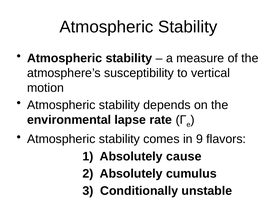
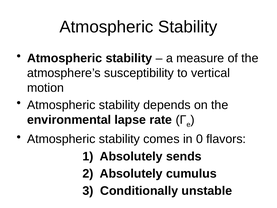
9: 9 -> 0 (199, 139)
cause: cause -> sends (184, 156)
